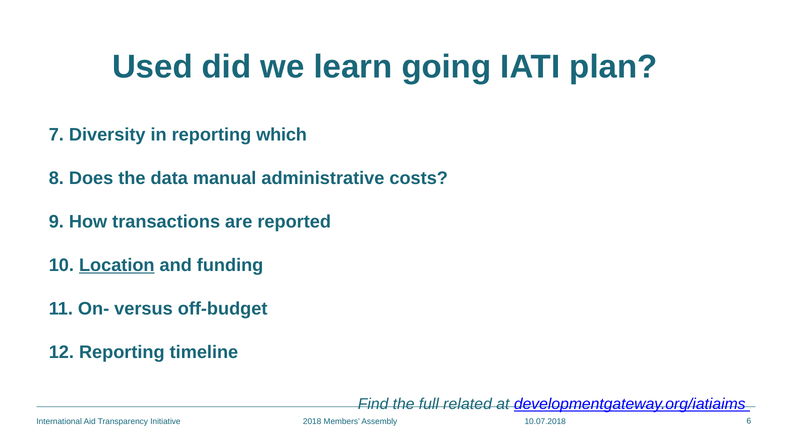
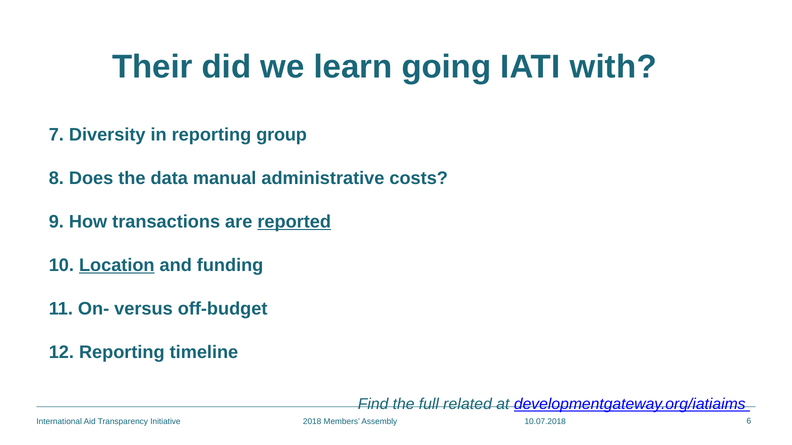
Used: Used -> Their (152, 67)
plan: plan -> with (613, 67)
which: which -> group (282, 135)
reported underline: none -> present (294, 222)
